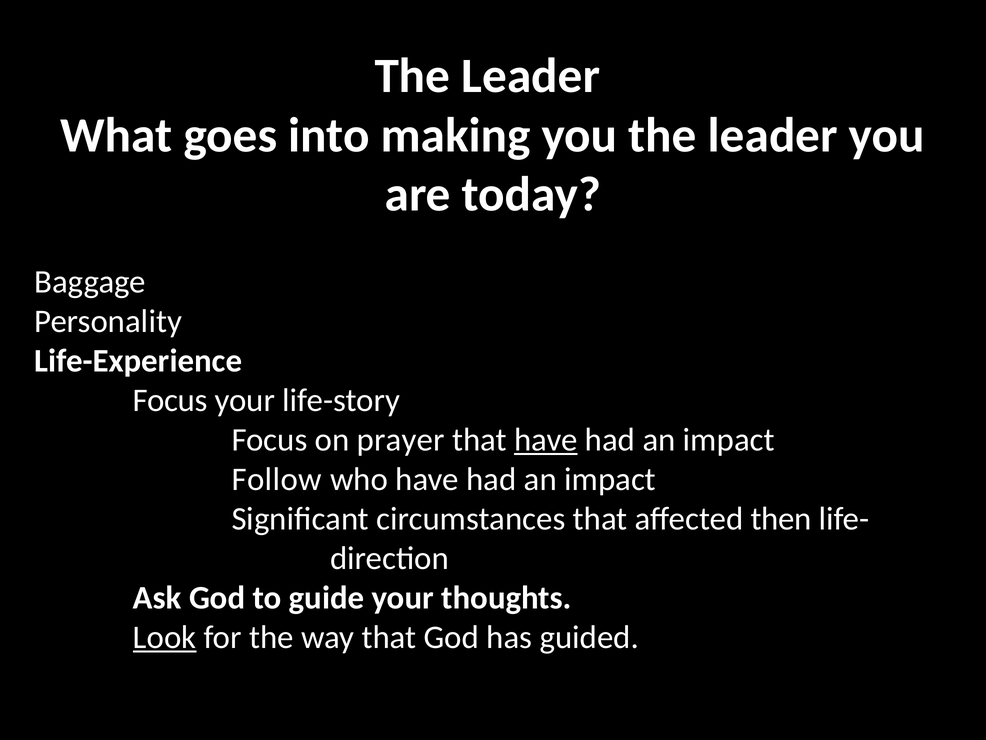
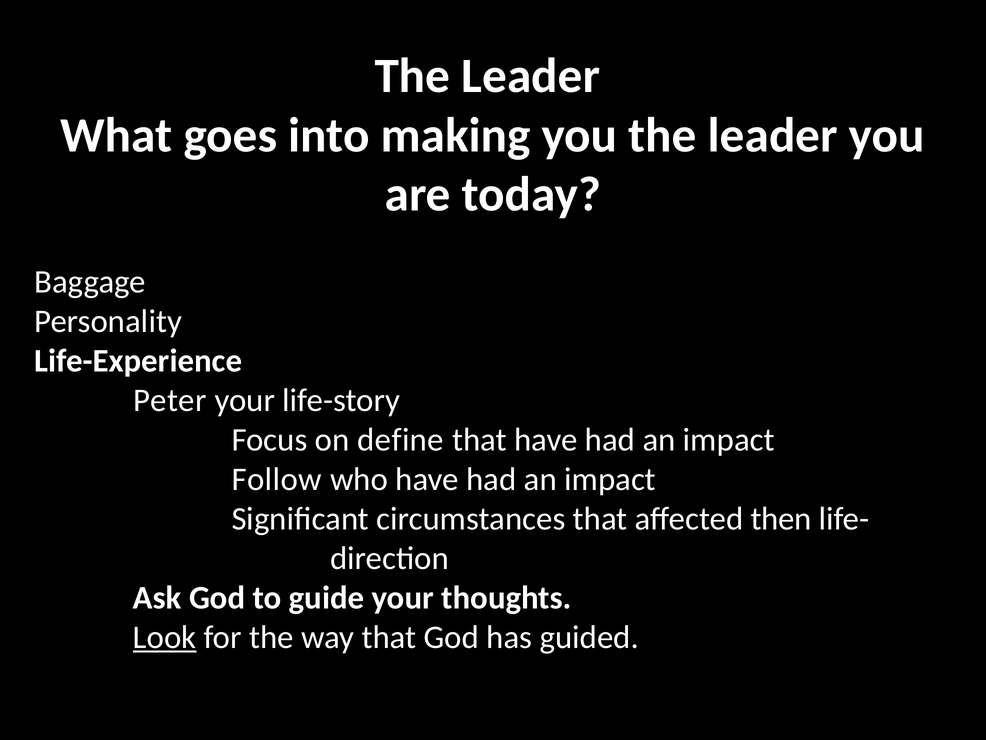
Focus: Focus -> Peter (170, 400)
prayer: prayer -> define (401, 440)
have underline: present -> none (546, 440)
